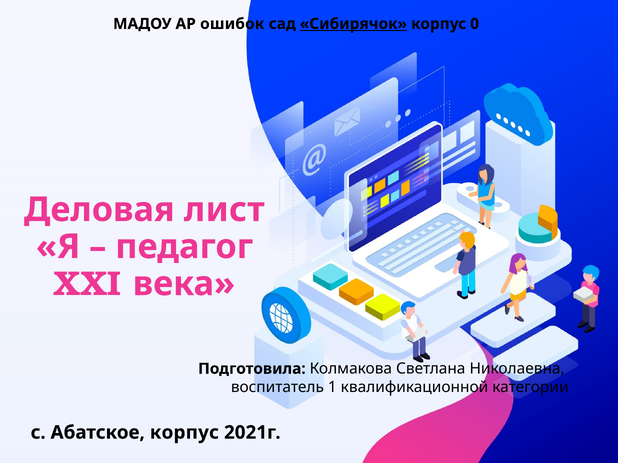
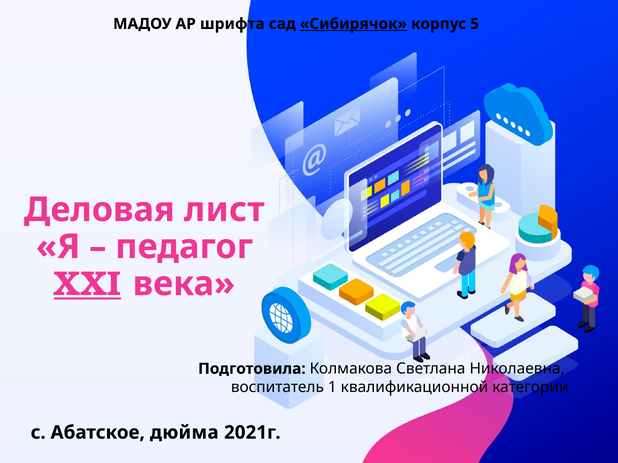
ошибок: ошибок -> шрифта (232, 24)
0: 0 -> 5 (475, 24)
XXI underline: none -> present (88, 284)
Абатское корпус: корпус -> дюйма (184, 433)
